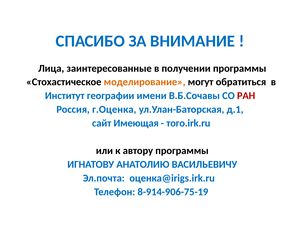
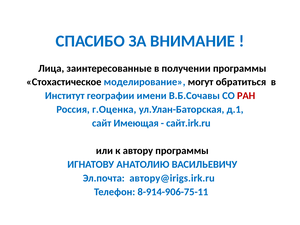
моделирование colour: orange -> blue (145, 82)
того.irk.ru: того.irk.ru -> cайт.irk.ru (188, 123)
оценка@irigs.irk.ru: оценка@irigs.irk.ru -> автору@irigs.irk.ru (172, 178)
8-914-906-75-19: 8-914-906-75-19 -> 8-914-906-75-11 (173, 192)
